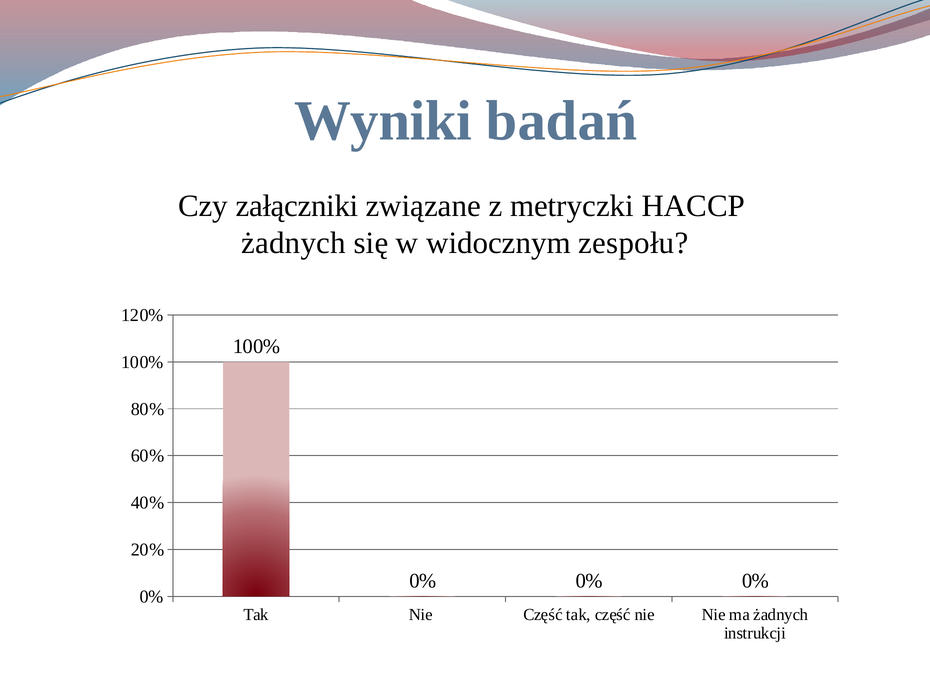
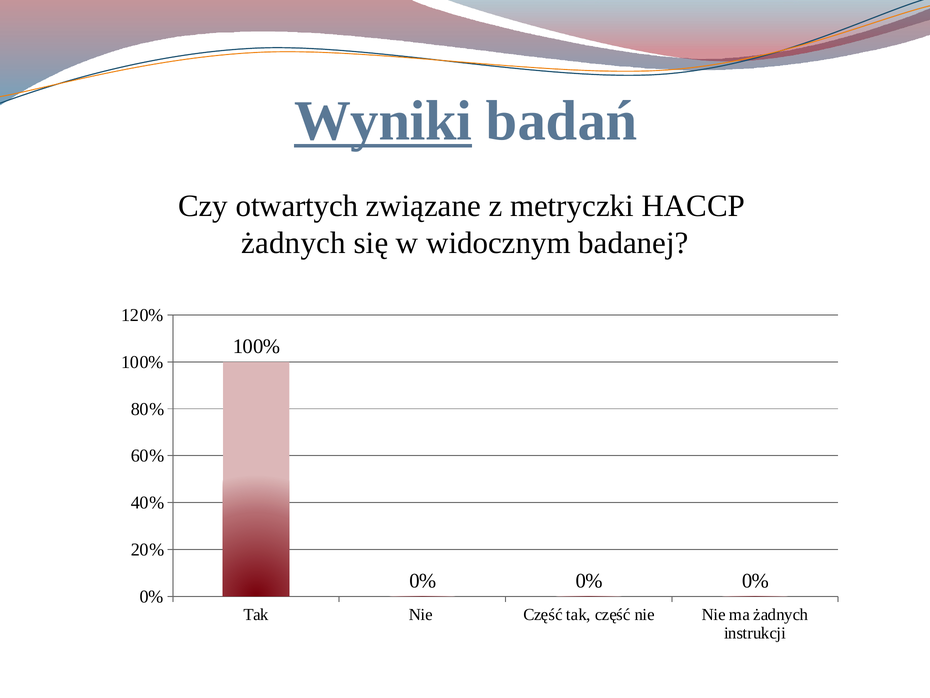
Wyniki underline: none -> present (383, 121)
załączniki: załączniki -> otwartych (297, 206)
zespołu: zespołu -> badanej (634, 243)
